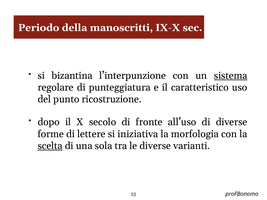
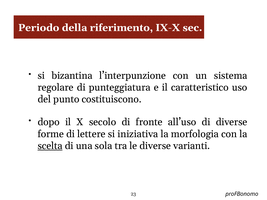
manoscritti: manoscritti -> riferimento (121, 28)
sistema underline: present -> none (231, 76)
ricostruzione: ricostruzione -> costituiscono (112, 99)
